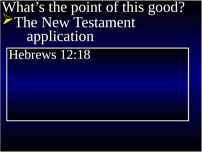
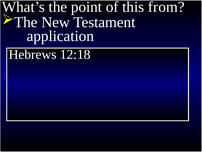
good: good -> from (166, 7)
